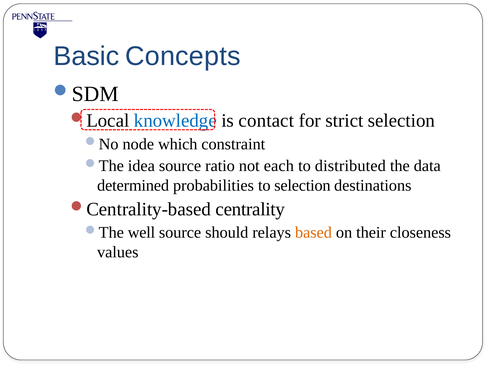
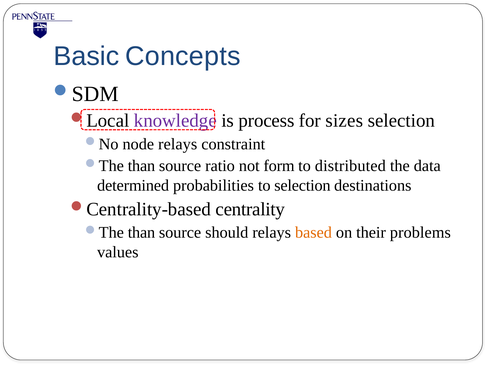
knowledge colour: blue -> purple (175, 120)
contact: contact -> process (267, 120)
strict: strict -> sizes (344, 120)
node which: which -> relays (178, 144)
idea: idea -> than (141, 166)
each: each -> form (279, 166)
well: well -> than (141, 232)
closeness: closeness -> problems (420, 232)
